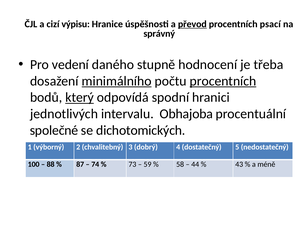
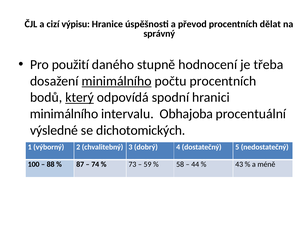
převod underline: present -> none (192, 24)
psací: psací -> dělat (270, 24)
vedení: vedení -> použití (70, 65)
procentních underline: present -> none (223, 81)
jednotlivých: jednotlivých -> minimálního (64, 114)
společné: společné -> výsledné (54, 130)
